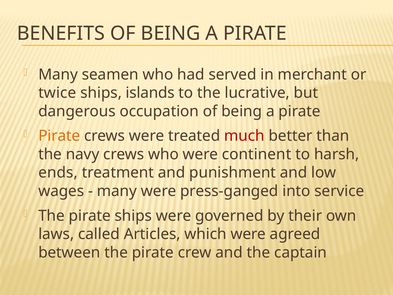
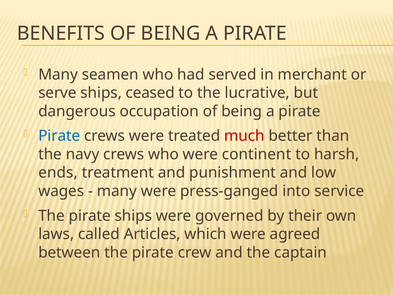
twice: twice -> serve (57, 93)
islands: islands -> ceased (150, 93)
Pirate colour: orange -> blue (59, 136)
